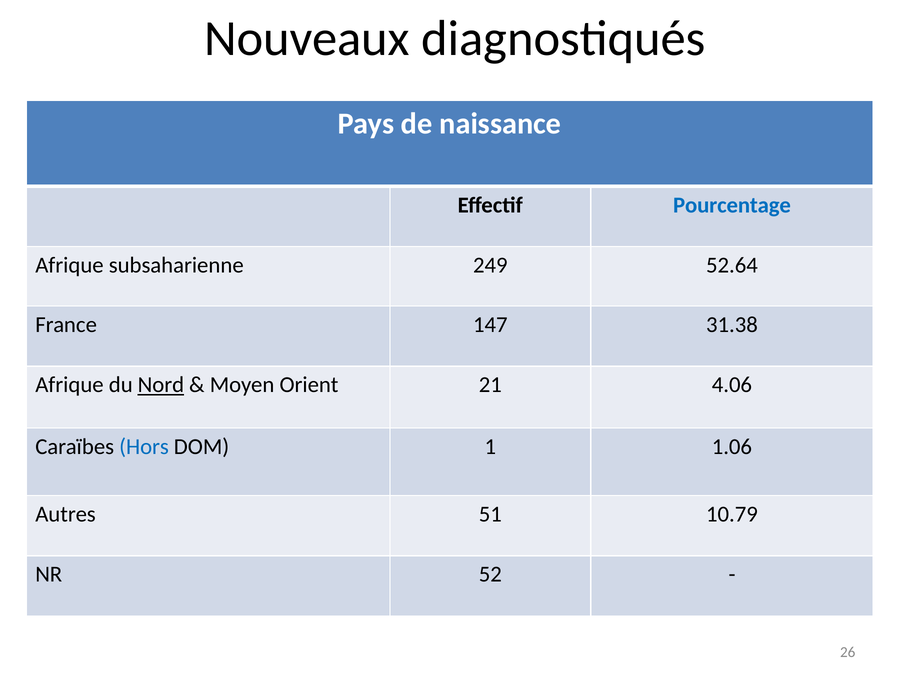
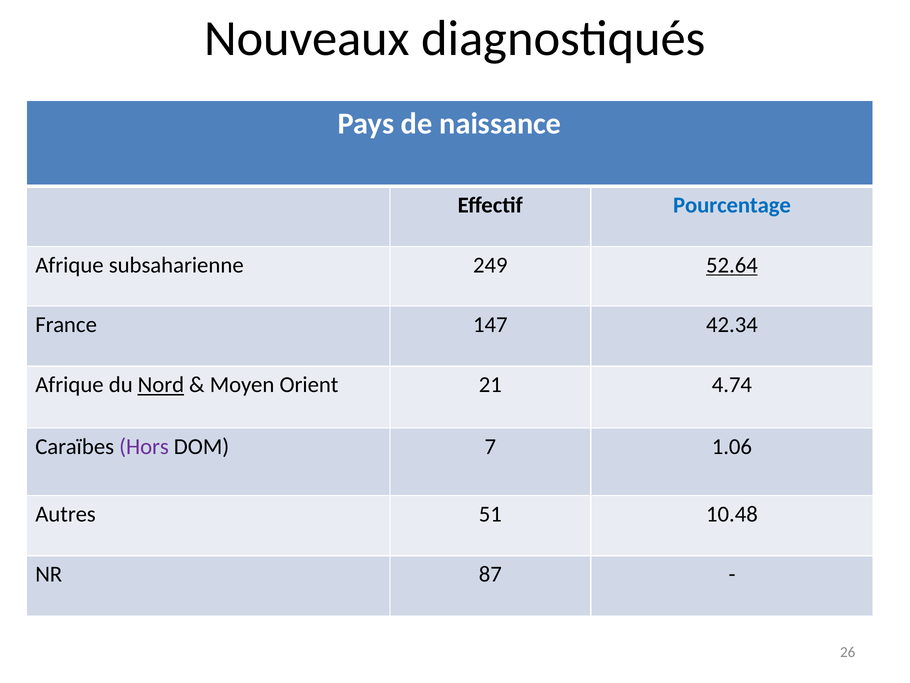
52.64 underline: none -> present (732, 265)
31.38: 31.38 -> 42.34 (732, 325)
4.06: 4.06 -> 4.74 (732, 385)
Hors colour: blue -> purple (144, 447)
1: 1 -> 7 (490, 447)
10.79: 10.79 -> 10.48 (732, 514)
52: 52 -> 87 (490, 574)
